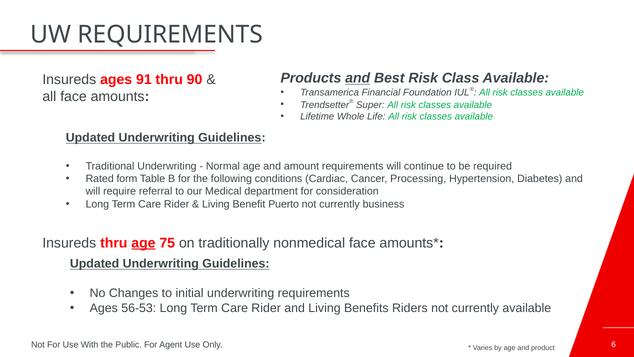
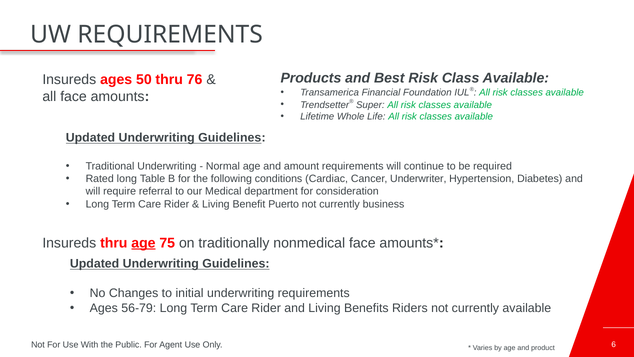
and underline: present -> none (358, 78)
91: 91 -> 50 (144, 80)
90: 90 -> 76 (195, 80)
Rated form: form -> long (127, 179)
Processing: Processing -> Underwriter (418, 179)
56-53: 56-53 -> 56-79 (139, 308)
